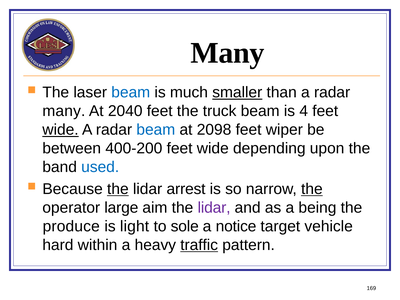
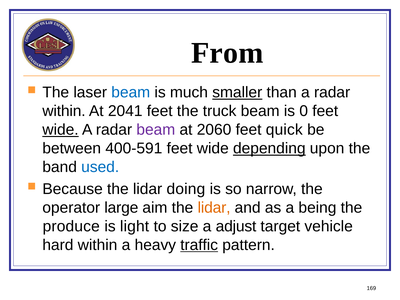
Many: Many -> From (227, 53)
many: many -> within (64, 111)
2040: 2040 -> 2041 (125, 111)
4: 4 -> 0 (304, 111)
beam colour: blue -> purple (156, 130)
2098: 2098 -> 2060 (214, 130)
wiper: wiper -> quick (284, 130)
400-200: 400-200 -> 400-591 (134, 148)
depending underline: none -> present (269, 148)
the underline: present -> none (118, 189)
arrest: arrest -> doing (186, 189)
the underline: present -> none (312, 189)
lidar colour: purple -> orange (214, 208)
sole: sole -> size (185, 226)
notice: notice -> adjust (236, 226)
